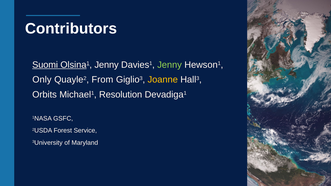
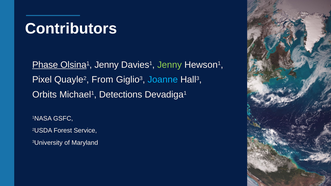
Suomi: Suomi -> Phase (45, 65)
Only: Only -> Pixel (42, 80)
Joanne colour: yellow -> light blue (163, 80)
Resolution: Resolution -> Detections (121, 95)
